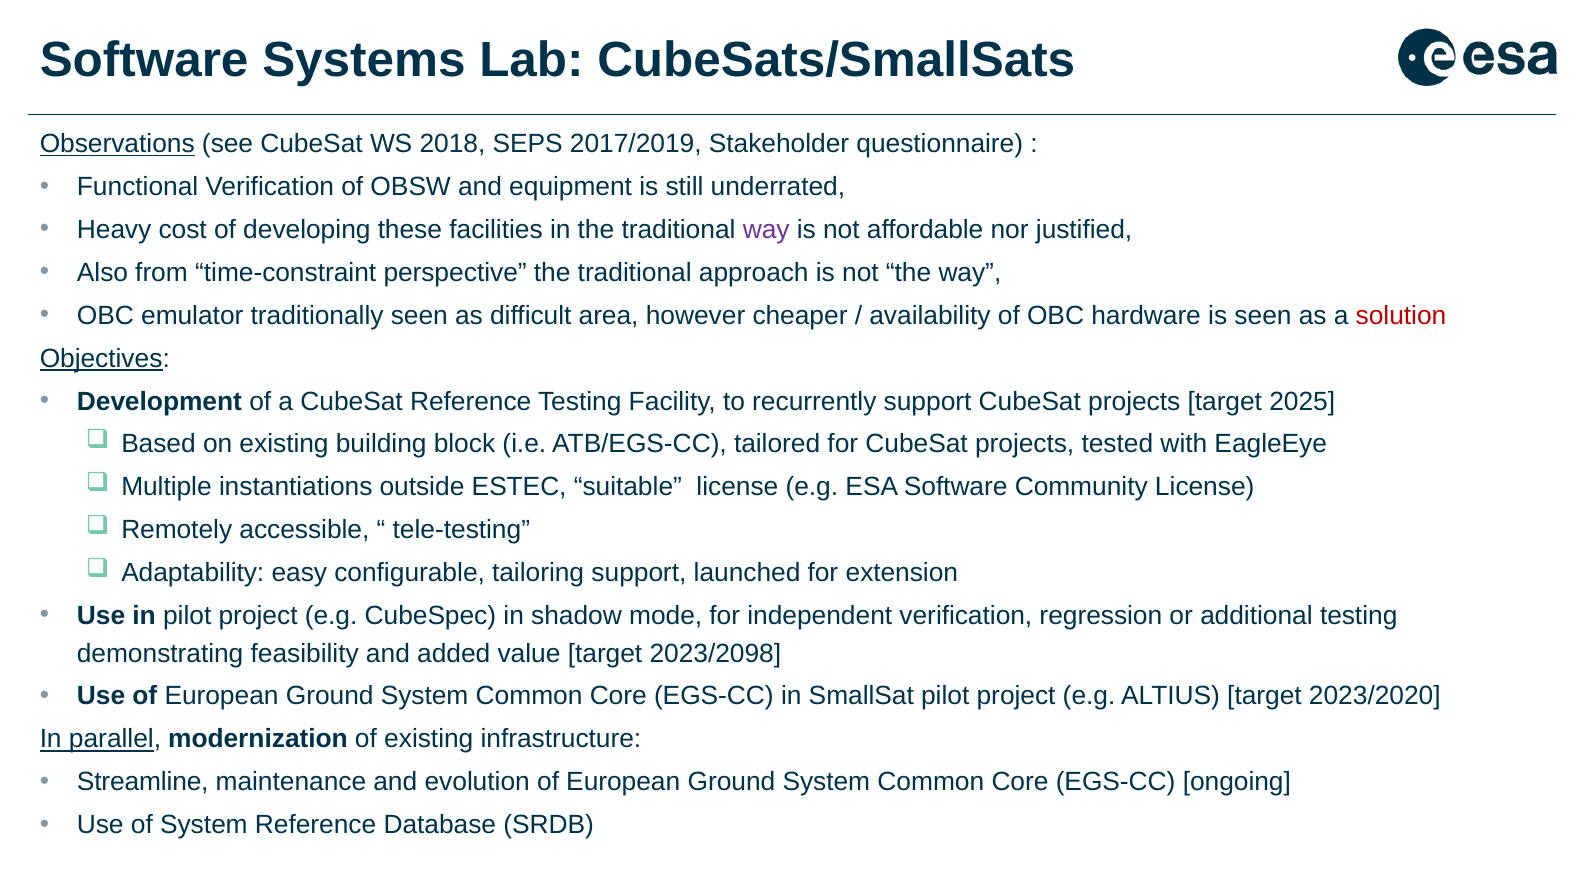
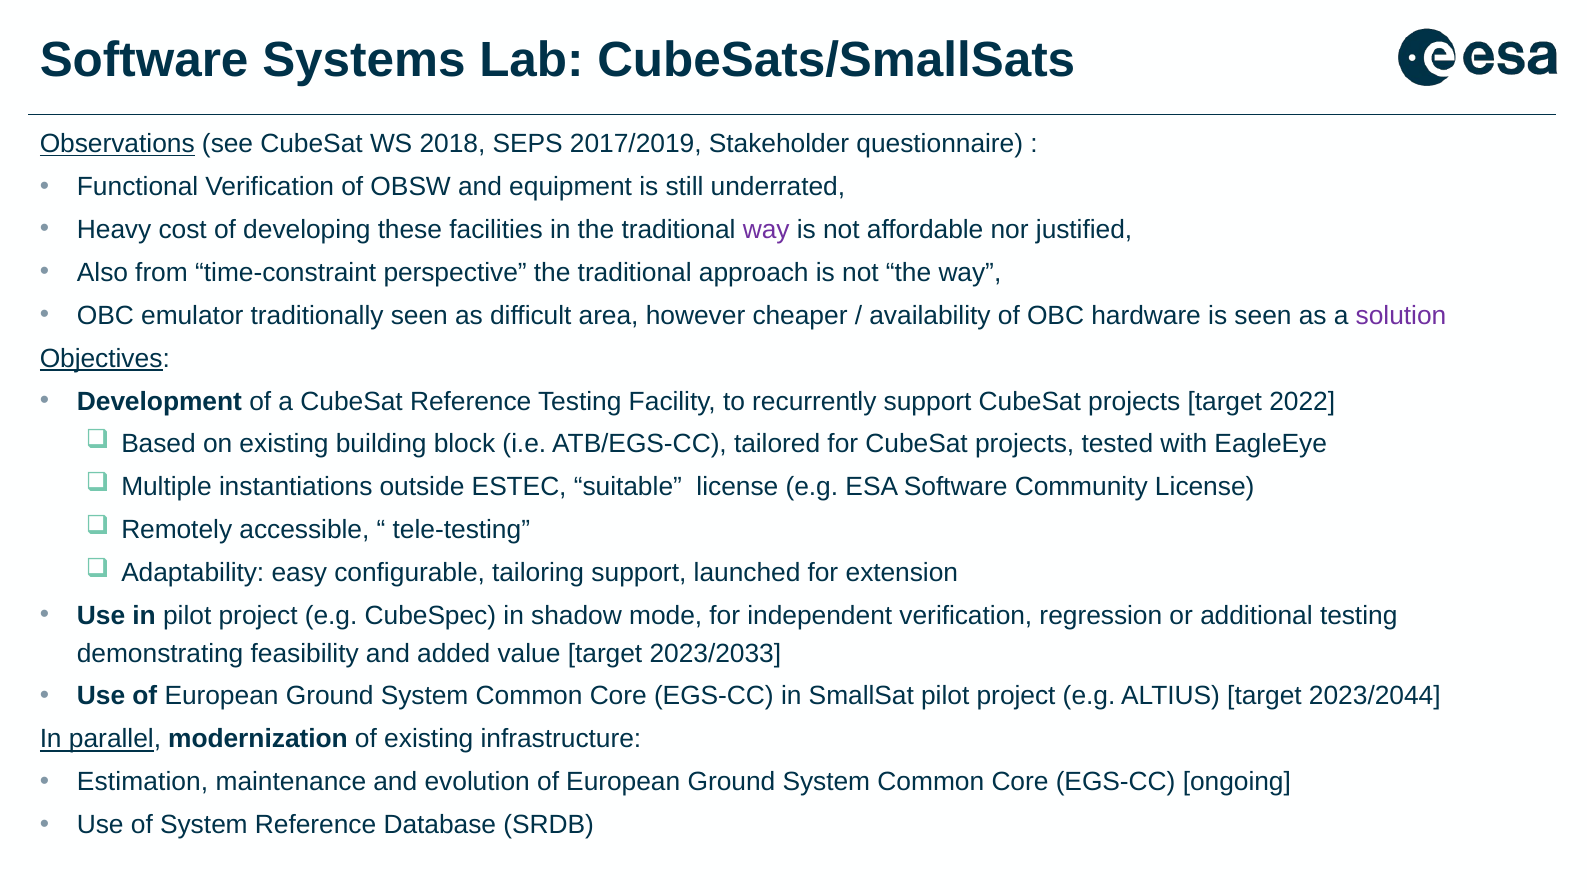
solution colour: red -> purple (1401, 316)
2025: 2025 -> 2022 (1302, 401)
2023/2098: 2023/2098 -> 2023/2033 (715, 654)
2023/2020: 2023/2020 -> 2023/2044 (1375, 696)
Streamline: Streamline -> Estimation (143, 782)
